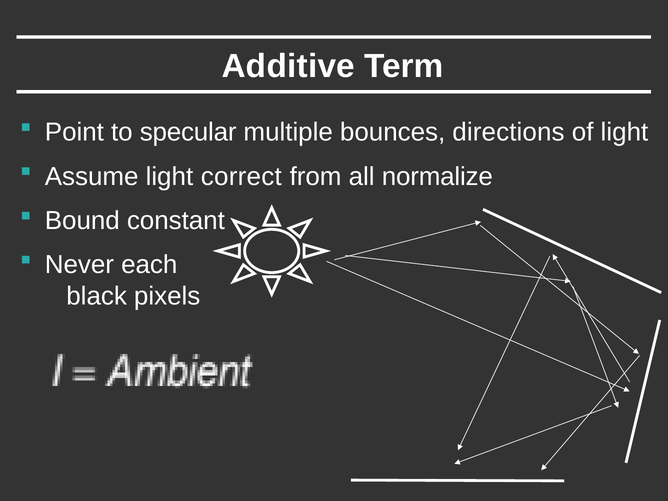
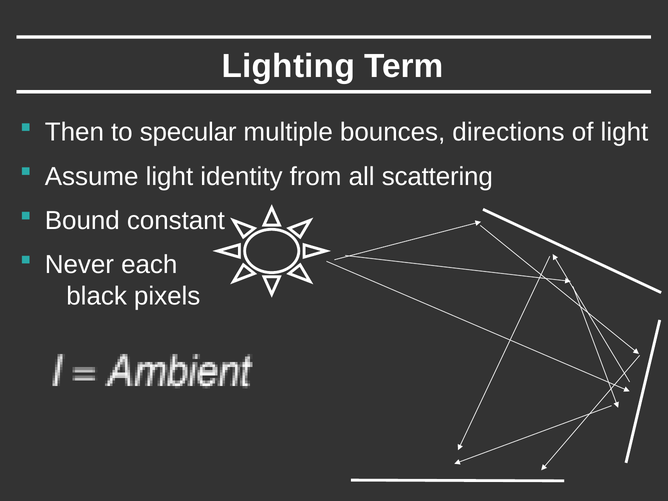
Additive: Additive -> Lighting (288, 66)
Point: Point -> Then (74, 132)
correct: correct -> identity (241, 176)
normalize: normalize -> scattering (437, 176)
